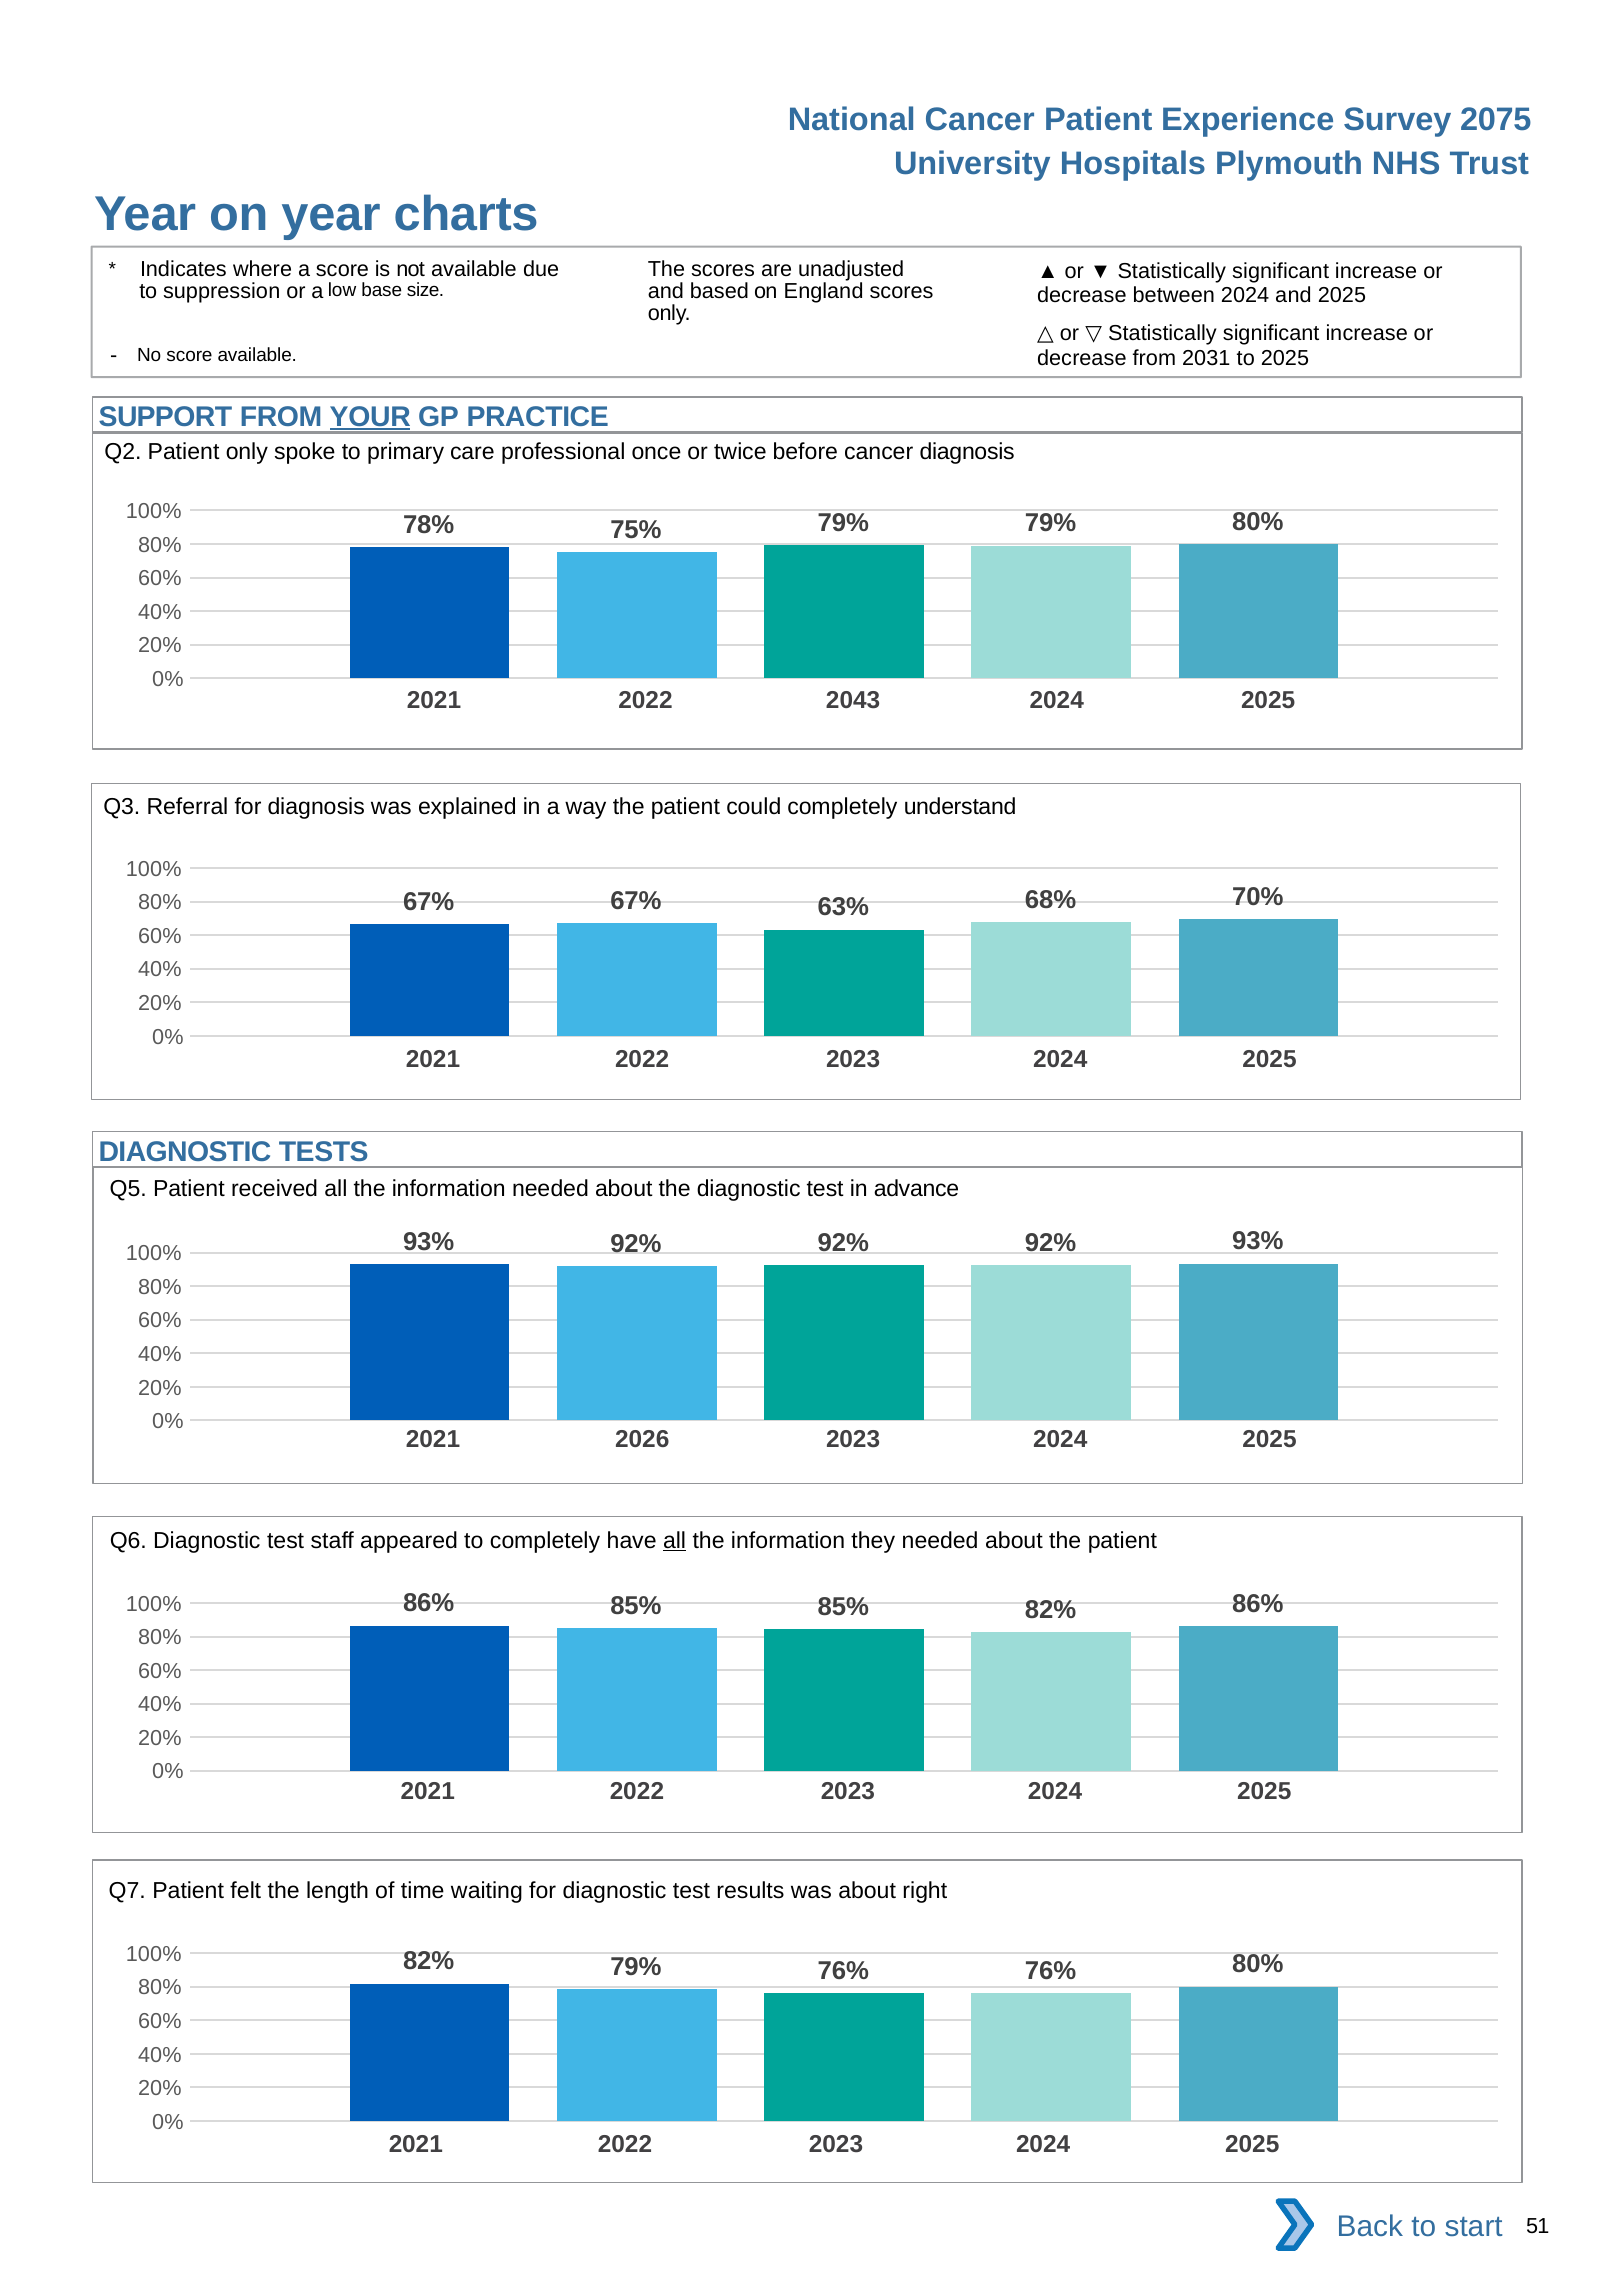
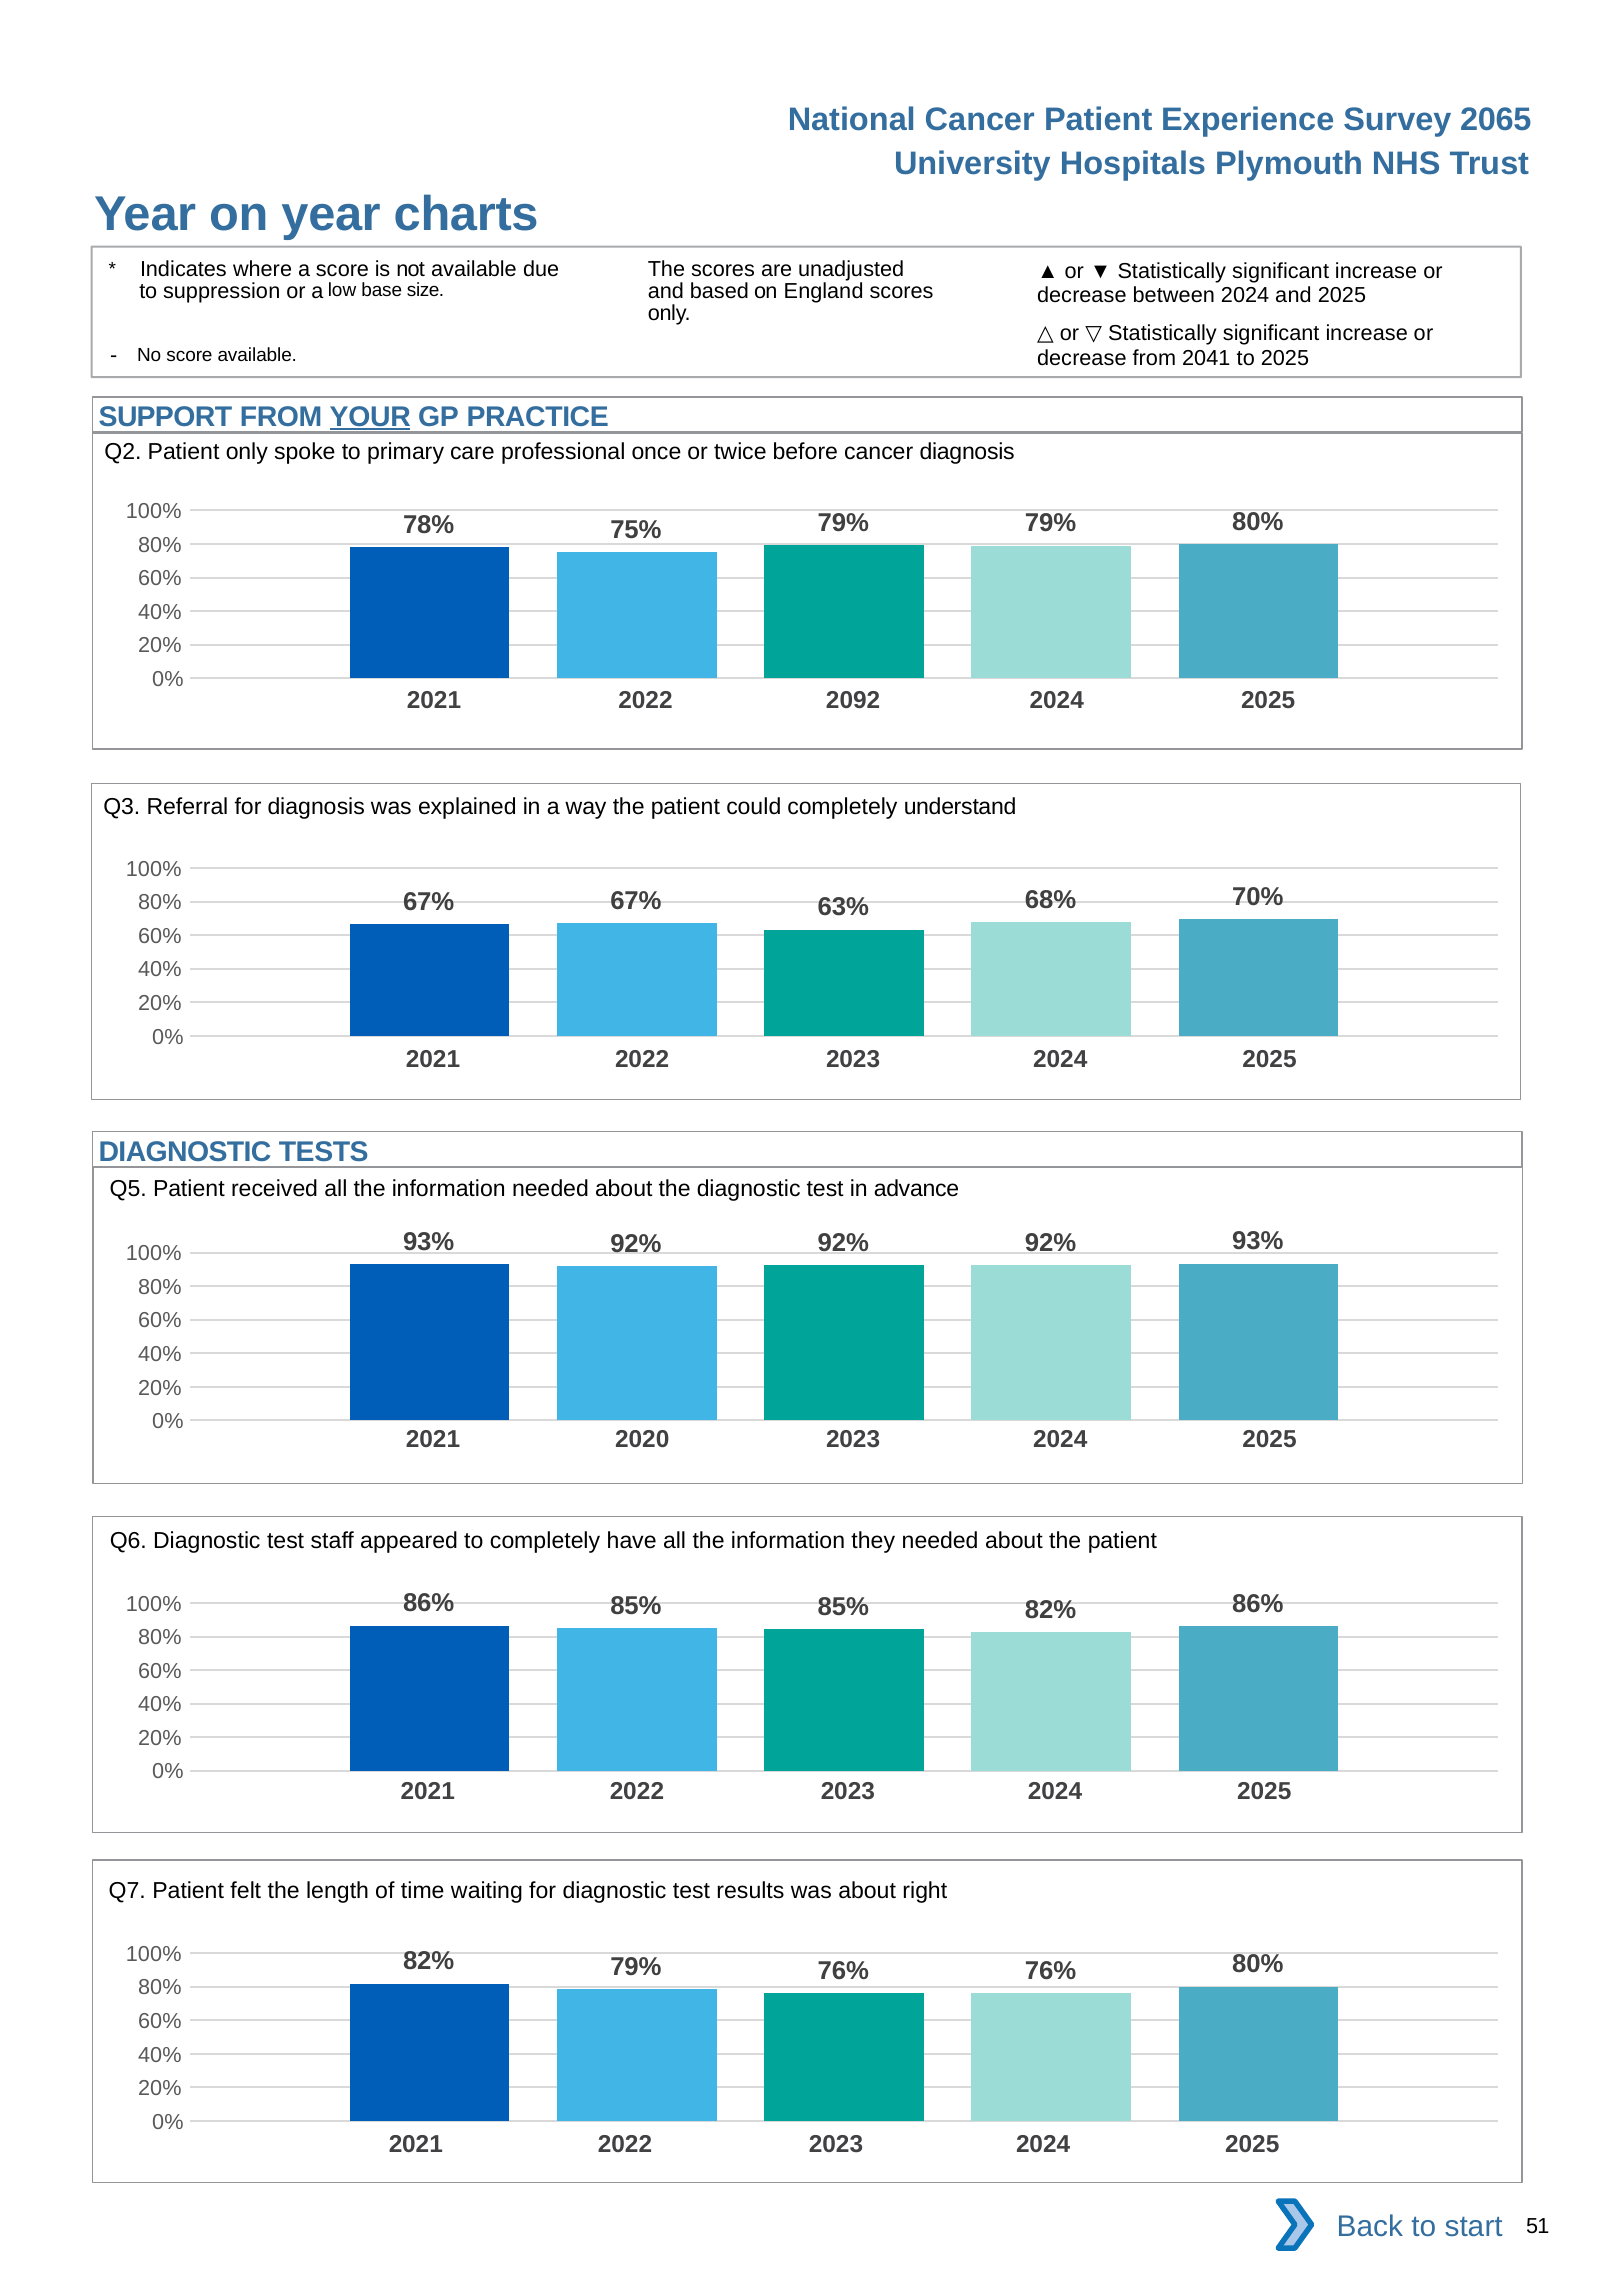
2075: 2075 -> 2065 (1496, 120)
2031: 2031 -> 2041 (1206, 358)
2043: 2043 -> 2092 (853, 701)
2026: 2026 -> 2020 (642, 1439)
all underline: present -> none (675, 1540)
